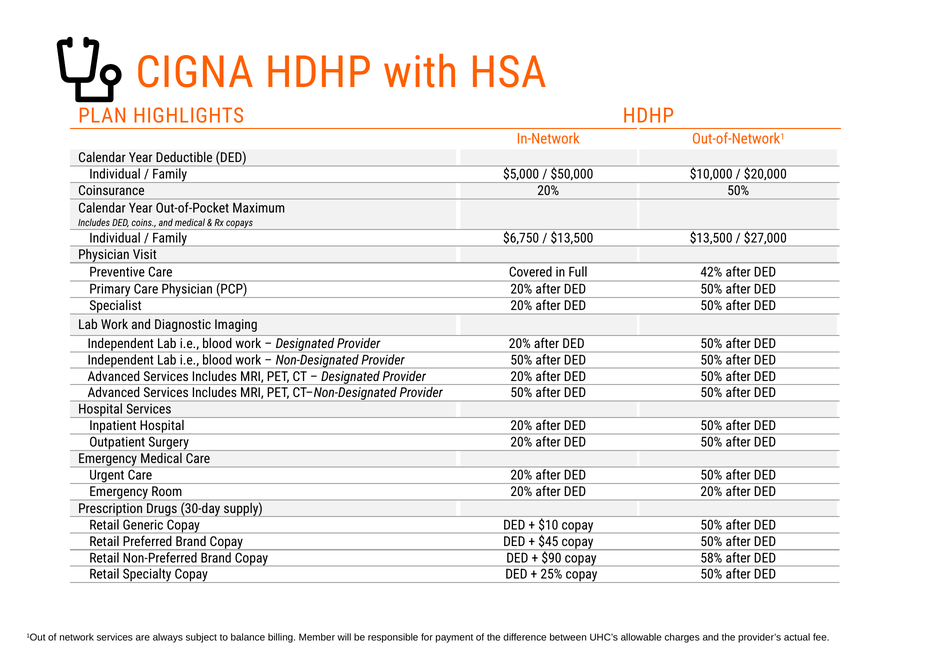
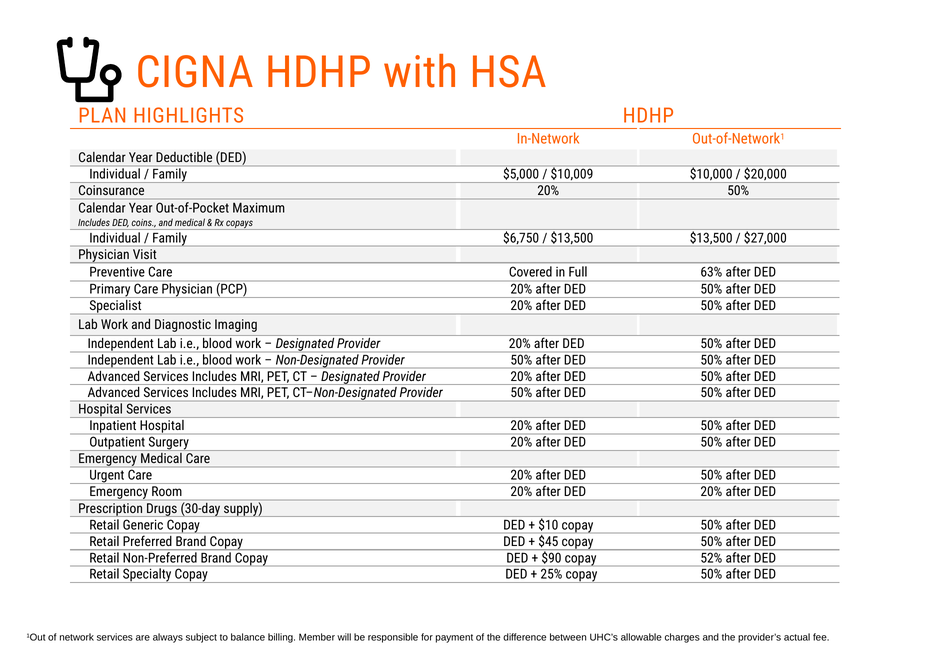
$50,000: $50,000 -> $10,009 (572, 174)
42%: 42% -> 63% (711, 272)
58%: 58% -> 52% (711, 558)
